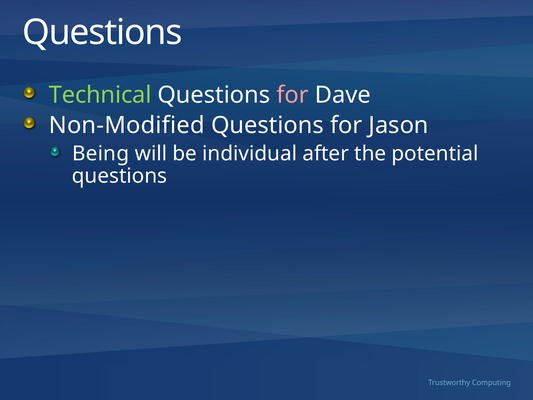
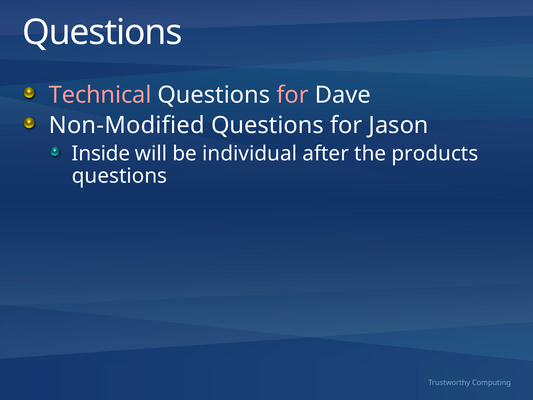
Technical colour: light green -> pink (100, 95)
Being: Being -> Inside (101, 153)
potential: potential -> products (435, 153)
